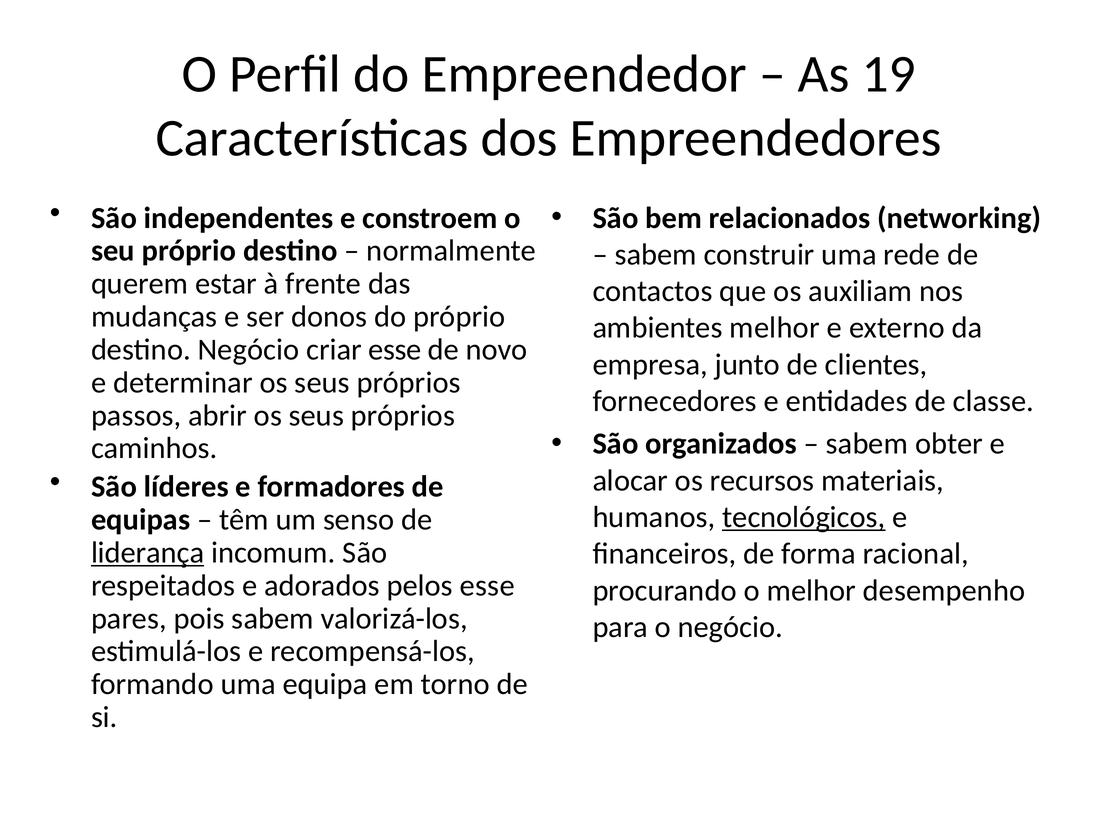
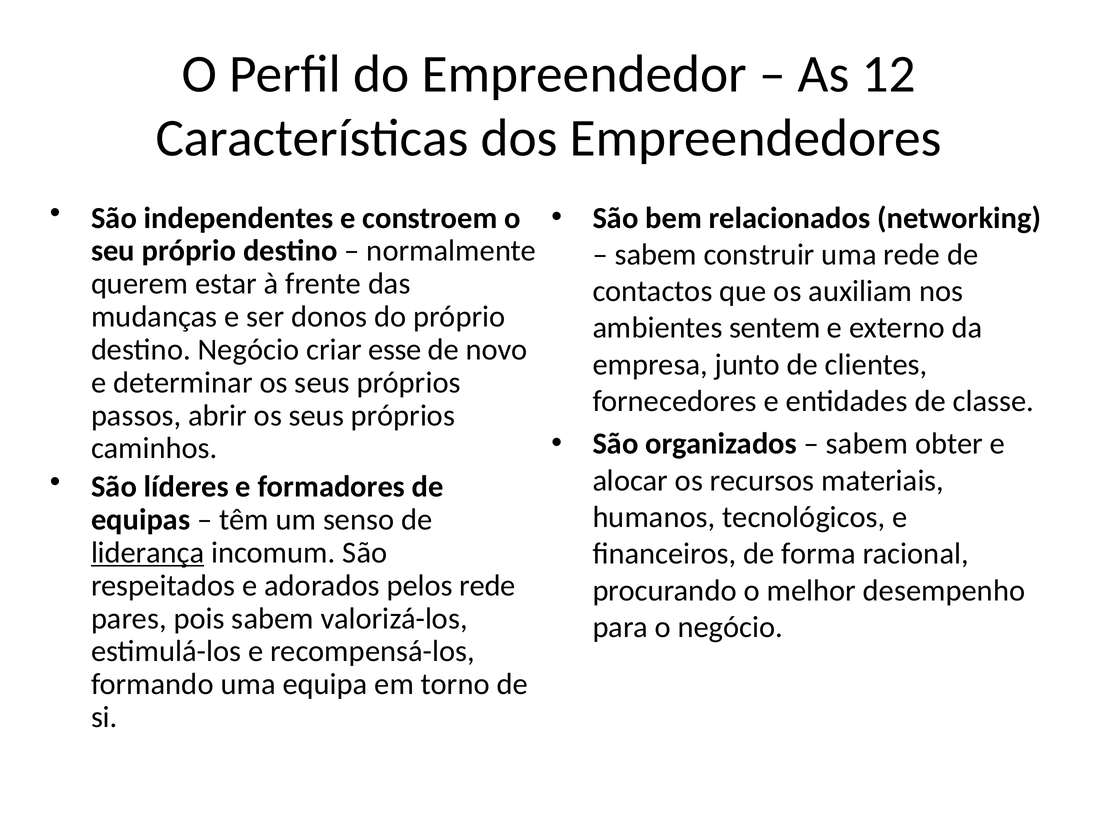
19: 19 -> 12 (889, 74)
ambientes melhor: melhor -> sentem (775, 328)
tecnológicos underline: present -> none (804, 517)
pelos esse: esse -> rede (487, 586)
